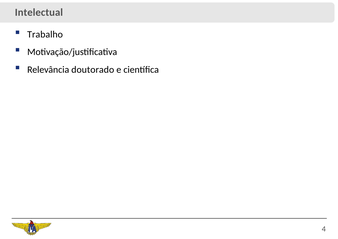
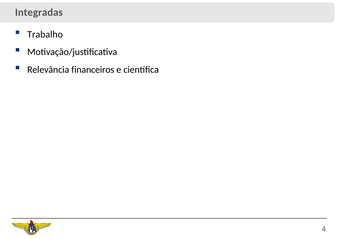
Intelectual: Intelectual -> Integradas (39, 12)
doutorado: doutorado -> financeiros (93, 70)
